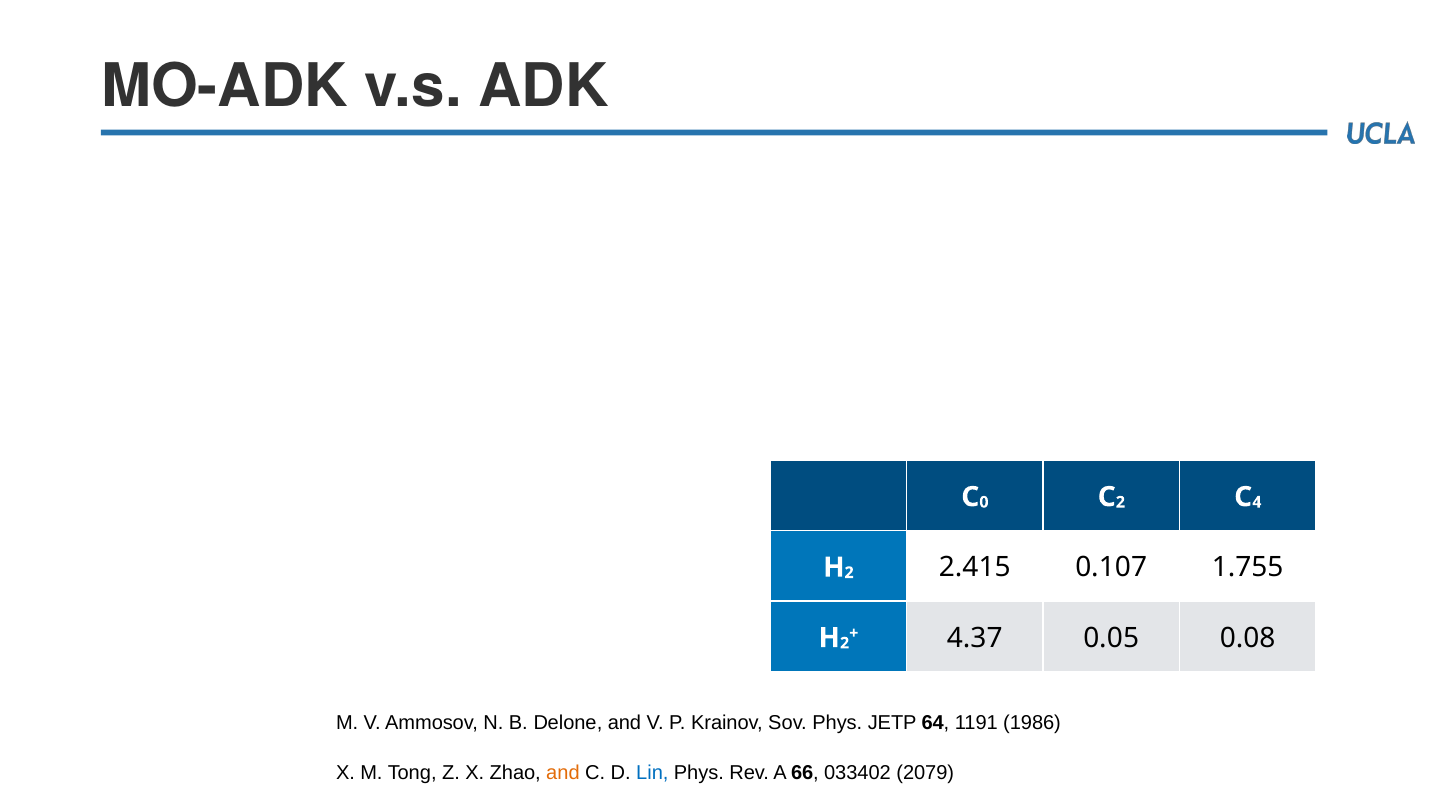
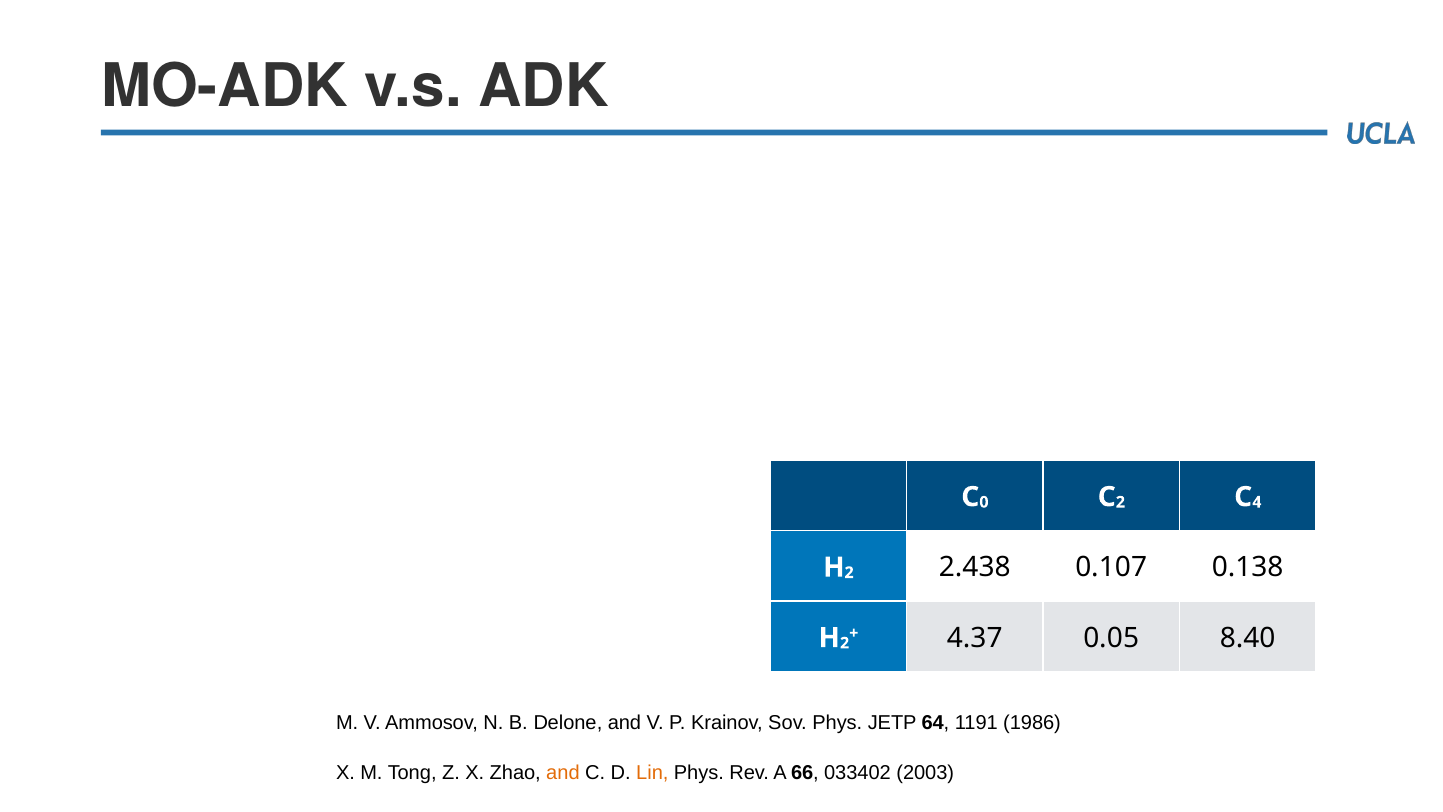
2.415: 2.415 -> 2.438 (975, 567)
1.755: 1.755 -> 0.138 (1248, 567)
0.08: 0.08 -> 8.40 (1248, 638)
Lin colour: blue -> orange (652, 773)
2079: 2079 -> 2003 (925, 773)
